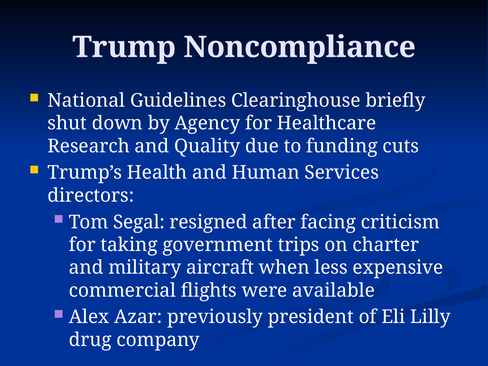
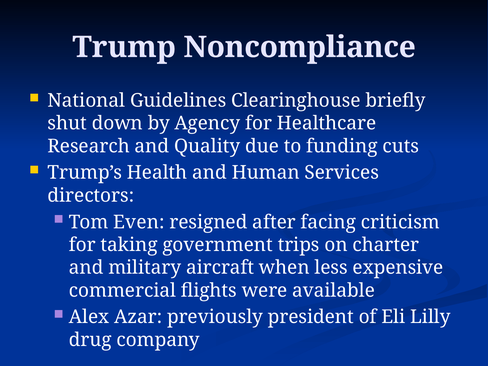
Segal: Segal -> Even (139, 222)
